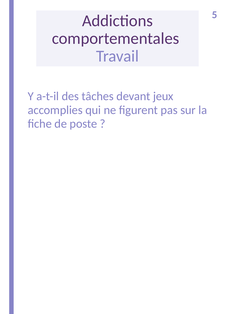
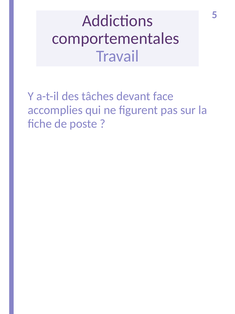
jeux: jeux -> face (163, 96)
